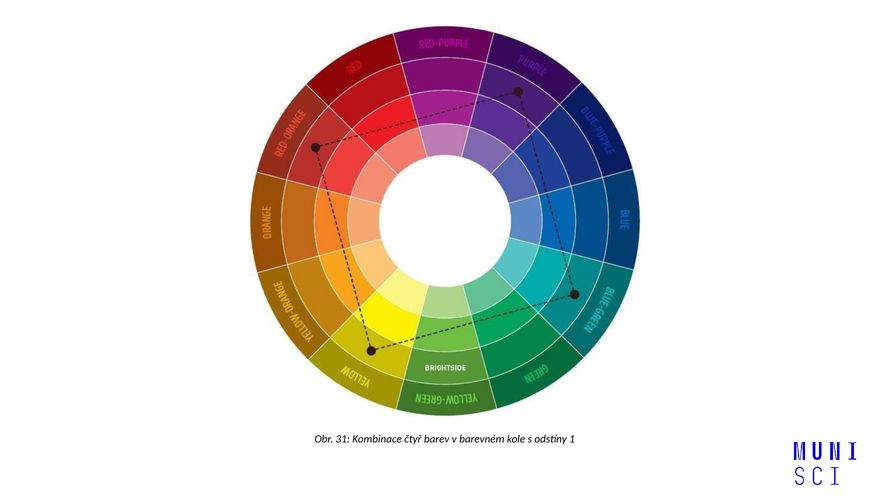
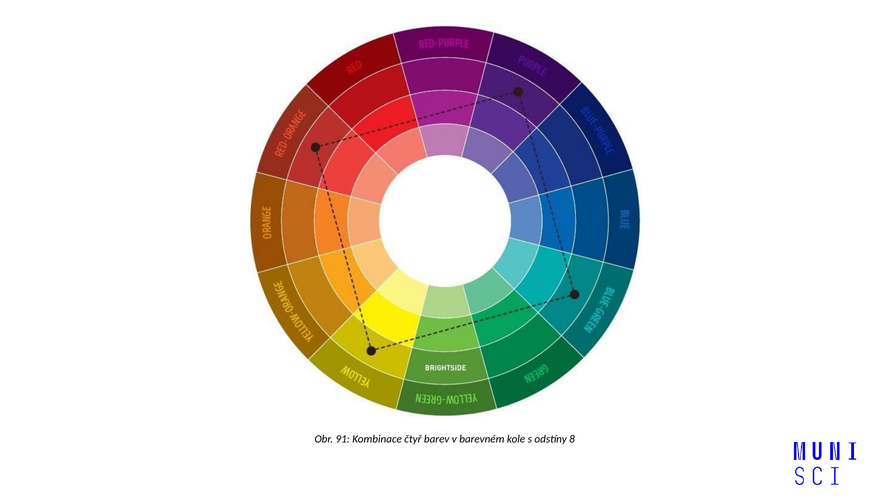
31: 31 -> 91 (343, 439)
1: 1 -> 8 (572, 439)
